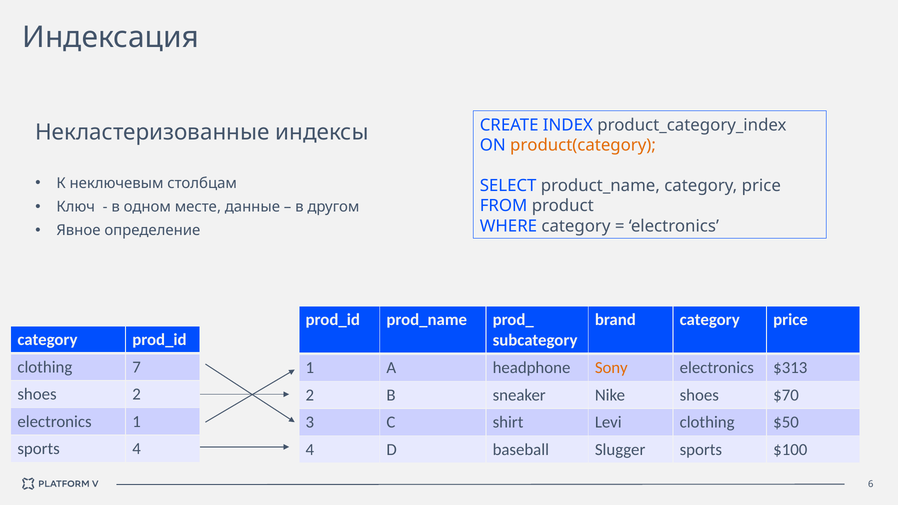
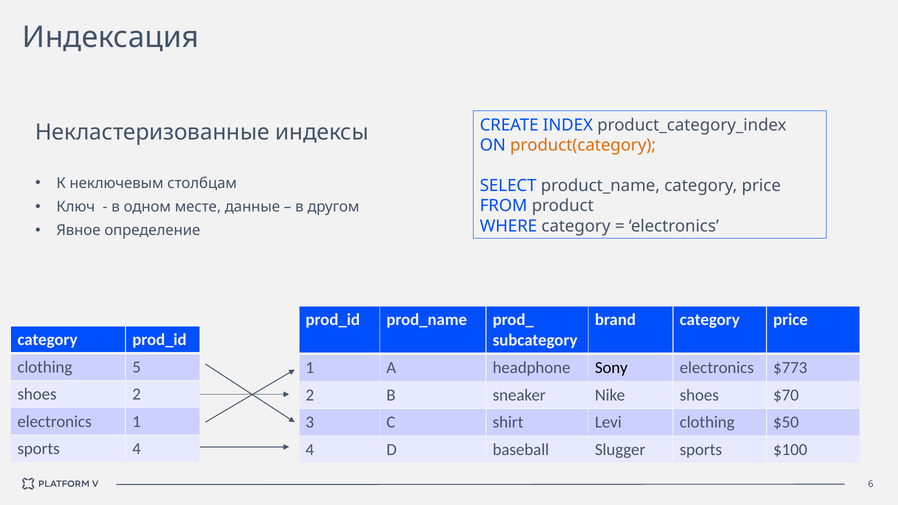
7: 7 -> 5 (137, 367)
Sony colour: orange -> black (611, 368)
$313: $313 -> $773 (790, 368)
